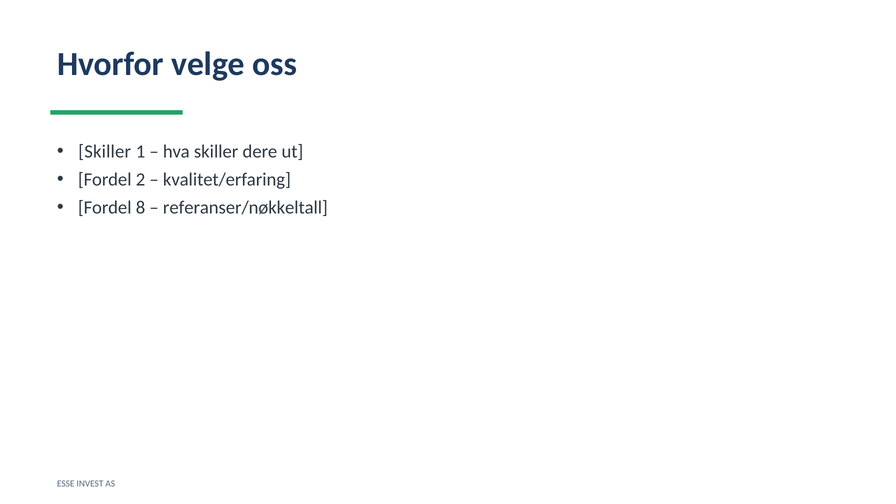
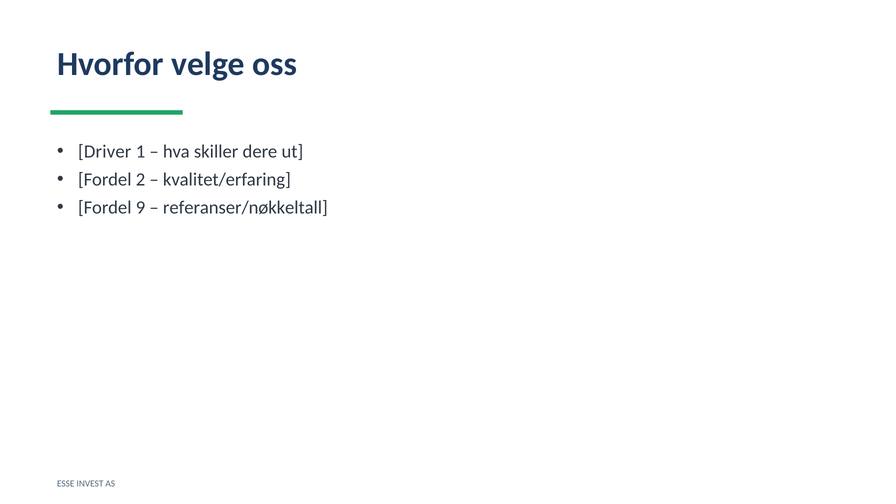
Skiller: Skiller -> Driver (105, 152)
8: 8 -> 9 (141, 208)
